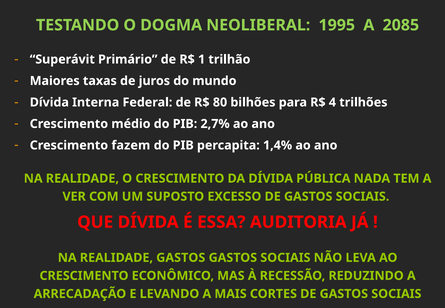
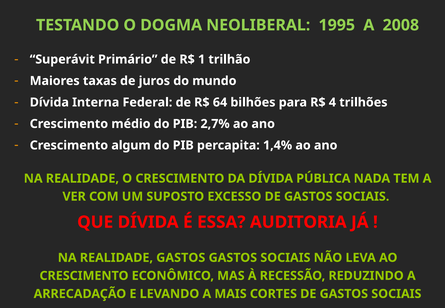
2085: 2085 -> 2008 (401, 25)
80: 80 -> 64 (220, 102)
fazem: fazem -> algum (131, 145)
